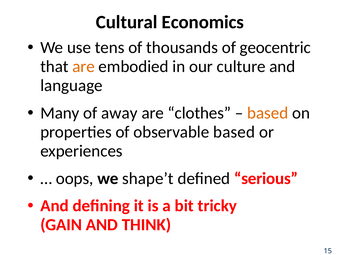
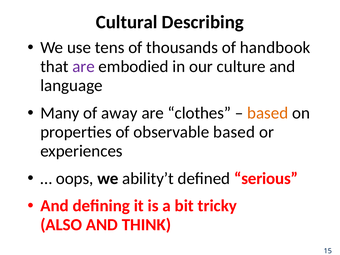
Economics: Economics -> Describing (203, 22)
geocentric: geocentric -> handbook (275, 48)
are colour: orange -> purple (84, 67)
shape’t: shape’t -> ability’t (148, 178)
GAIN: GAIN -> ALSO (61, 225)
